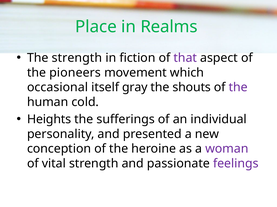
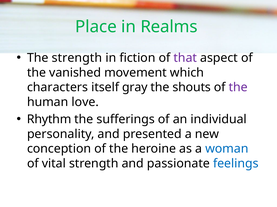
pioneers: pioneers -> vanished (75, 73)
occasional: occasional -> characters (58, 88)
cold: cold -> love (85, 102)
Heights: Heights -> Rhythm (49, 120)
woman colour: purple -> blue (227, 149)
feelings colour: purple -> blue (236, 164)
